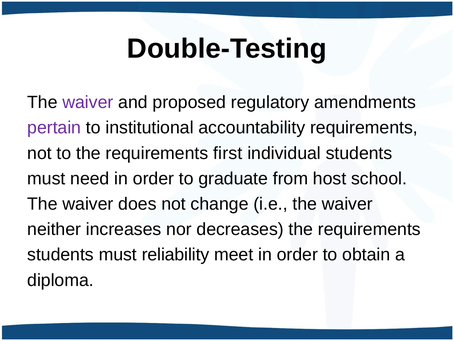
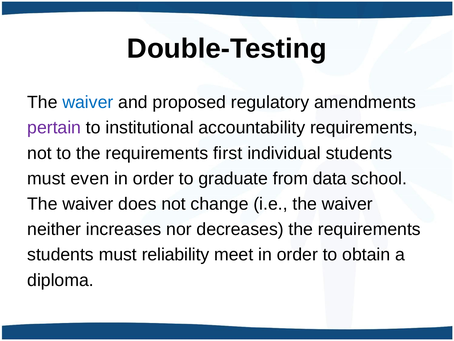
waiver colour: purple -> blue (88, 102)
need: need -> even (90, 178)
host: host -> data (330, 178)
